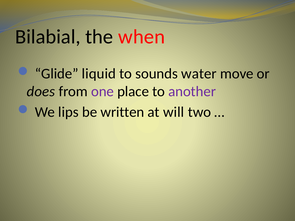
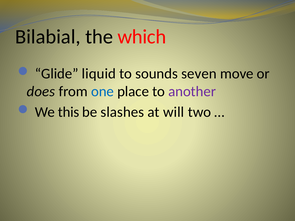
when: when -> which (142, 37)
water: water -> seven (199, 74)
one colour: purple -> blue (102, 91)
lips: lips -> this (69, 112)
written: written -> slashes (122, 112)
